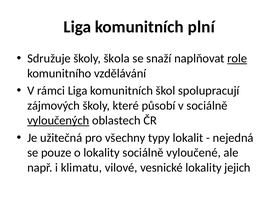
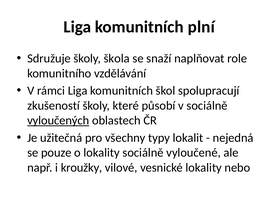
role underline: present -> none (237, 59)
zájmových: zájmových -> zkušeností (54, 106)
klimatu: klimatu -> kroužky (82, 168)
jejich: jejich -> nebo (237, 168)
